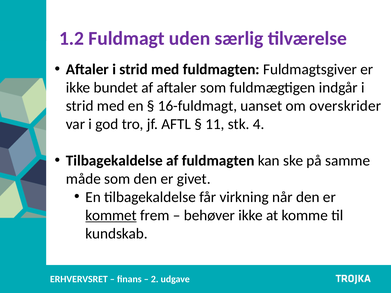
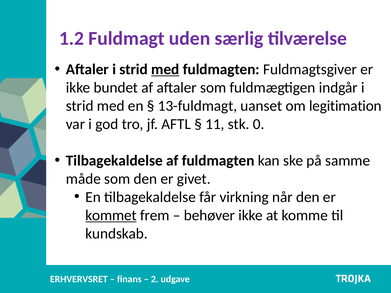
med underline: none -> present (165, 69)
16-fuldmagt: 16-fuldmagt -> 13-fuldmagt (198, 106)
overskrider: overskrider -> legitimation (345, 106)
stk 4: 4 -> 0 (259, 124)
